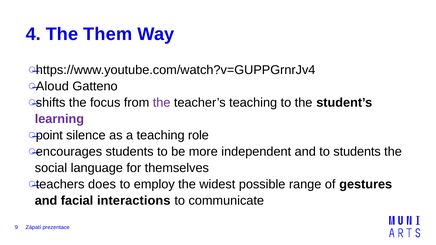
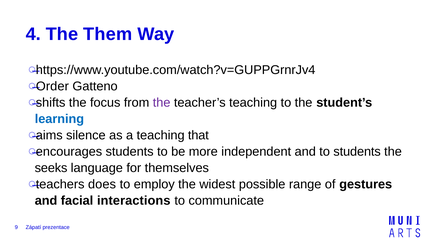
Aloud: Aloud -> Order (52, 86)
learning colour: purple -> blue (59, 119)
point: point -> aims (49, 136)
role: role -> that (198, 136)
social: social -> seeks (51, 168)
